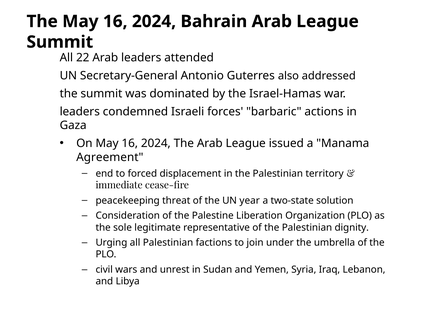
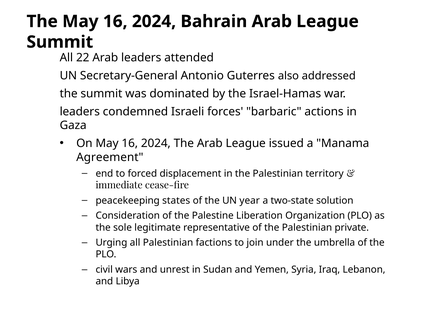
threat: threat -> states (176, 201)
dignity: dignity -> private (352, 228)
